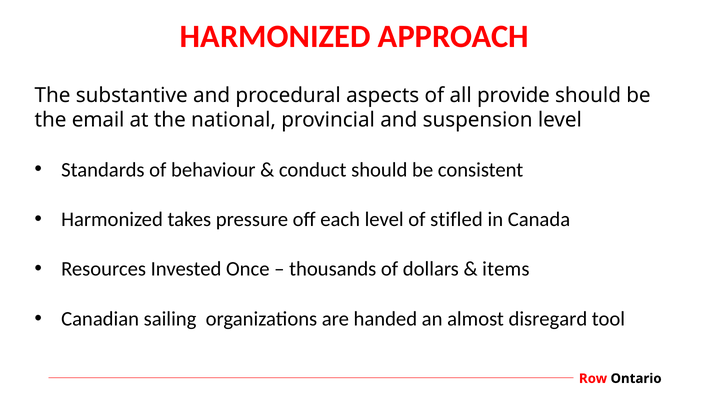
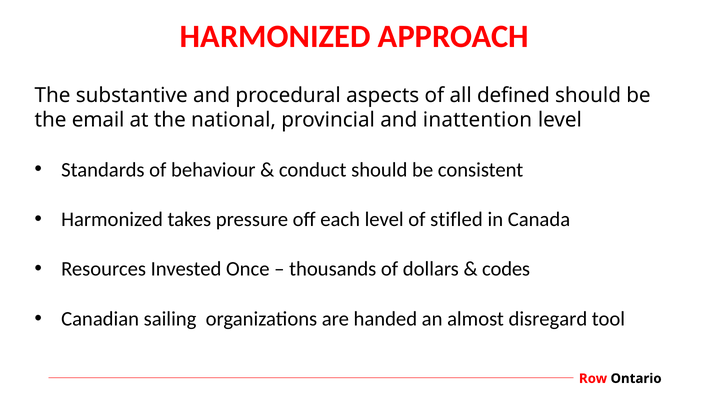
provide: provide -> defined (513, 95)
suspension: suspension -> inattention (477, 120)
items: items -> codes (506, 269)
